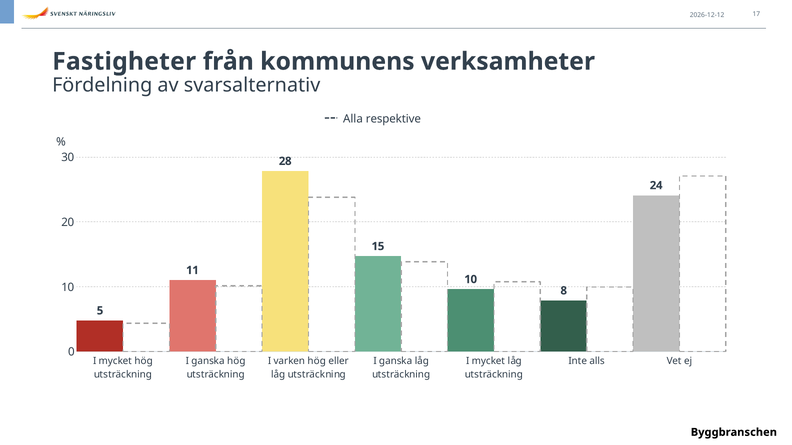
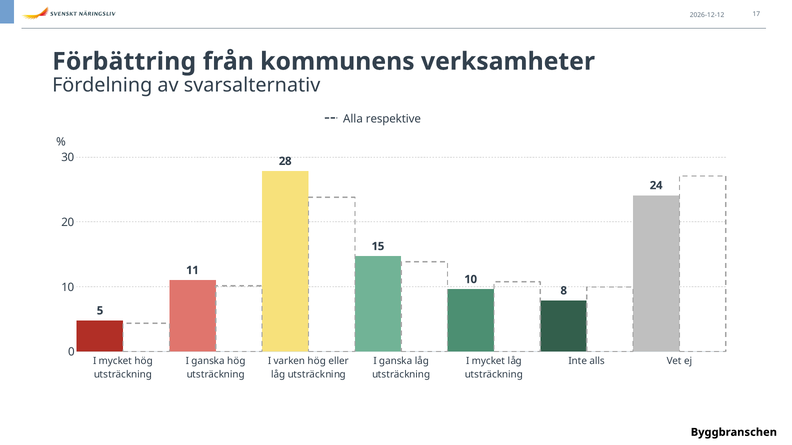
Fastigheter: Fastigheter -> Förbättring (124, 62)
